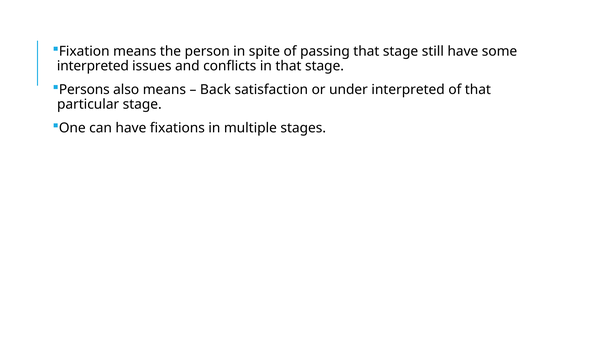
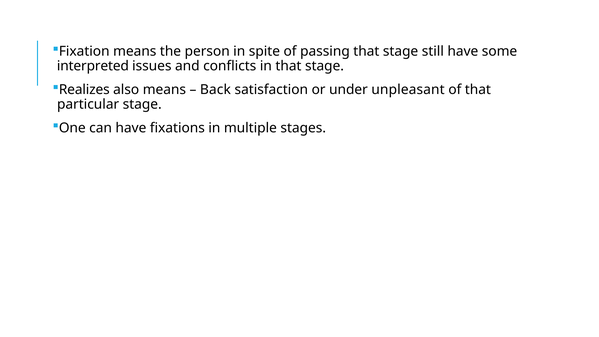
Persons: Persons -> Realizes (84, 90)
under interpreted: interpreted -> unpleasant (408, 90)
